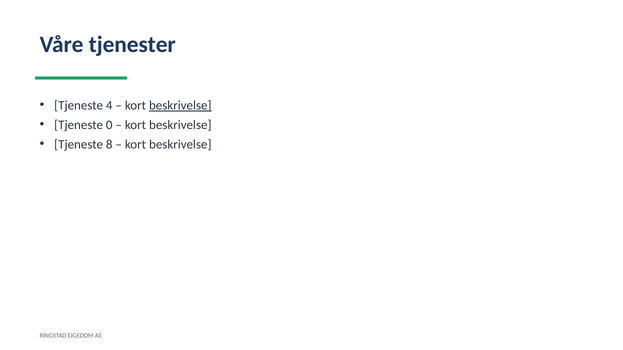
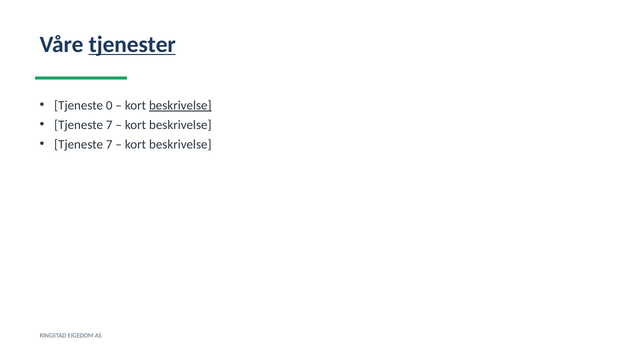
tjenester underline: none -> present (132, 44)
4: 4 -> 0 (109, 106)
0: 0 -> 7 (109, 125)
8: 8 -> 7 (109, 144)
